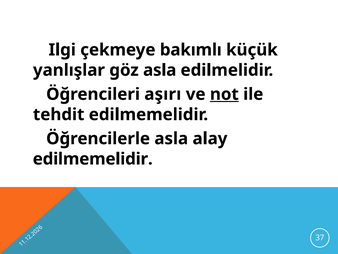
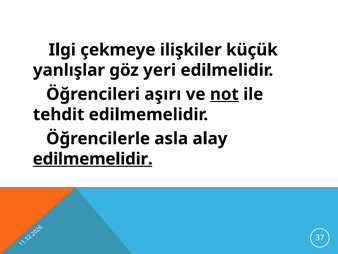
bakımlı: bakımlı -> ilişkiler (191, 50)
göz asla: asla -> yeri (160, 70)
edilmemelidir underline: none -> present (93, 159)
